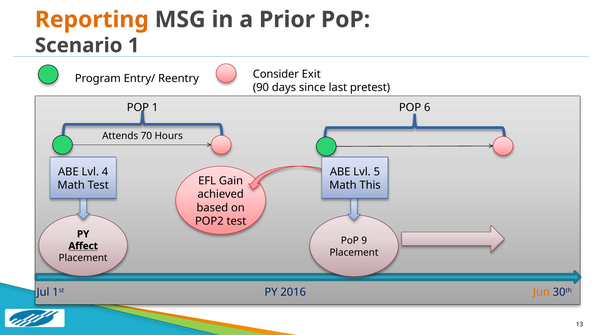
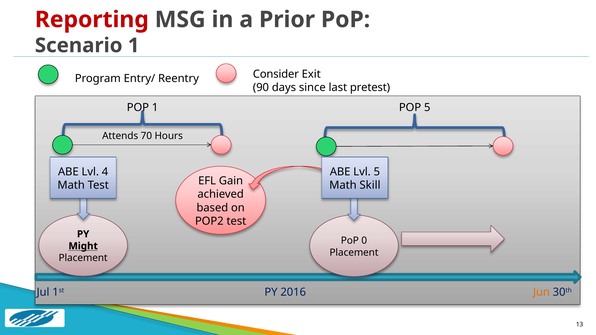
Reporting colour: orange -> red (92, 20)
POP 6: 6 -> 5 (427, 108)
This: This -> Skill (370, 185)
9: 9 -> 0 (364, 241)
Affect: Affect -> Might (83, 246)
